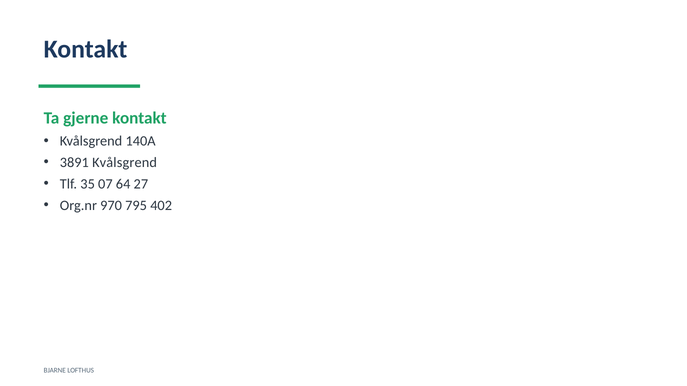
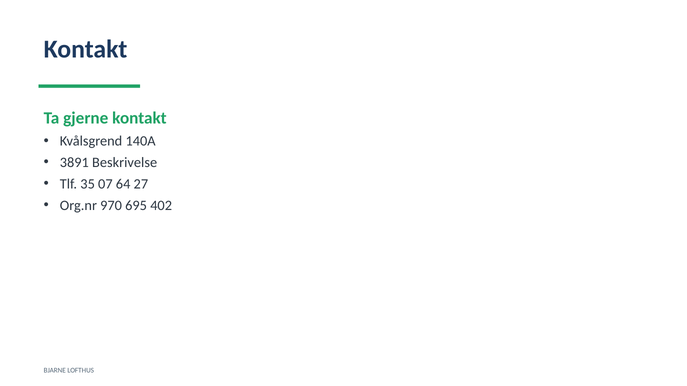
3891 Kvålsgrend: Kvålsgrend -> Beskrivelse (125, 163)
795: 795 -> 695 (136, 206)
